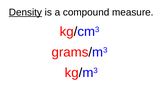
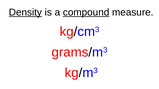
compound underline: none -> present (86, 12)
